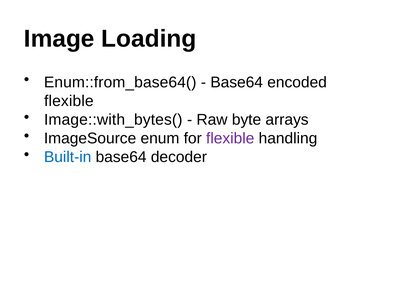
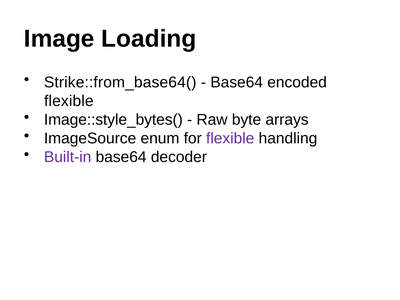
Enum::from_base64(: Enum::from_base64( -> Strike::from_base64( (120, 82)
Image::with_bytes(: Image::with_bytes( -> Image::style_bytes( (113, 120)
Built-in colour: blue -> purple (68, 157)
